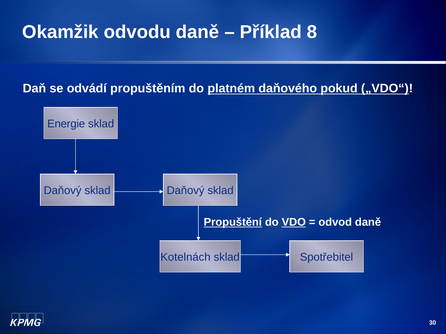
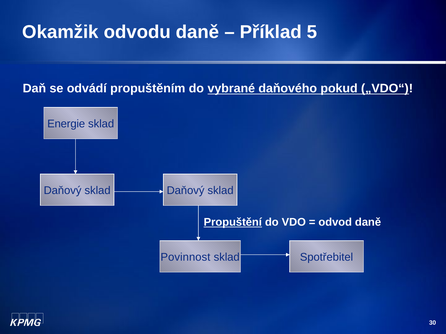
8: 8 -> 5 (312, 32)
platném: platném -> vybrané (231, 89)
VDO underline: present -> none (294, 223)
Kotelnách: Kotelnách -> Povinnost (185, 258)
